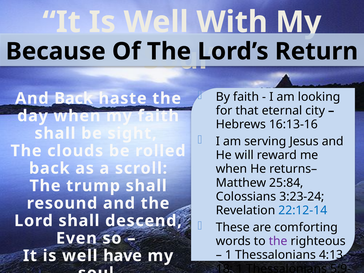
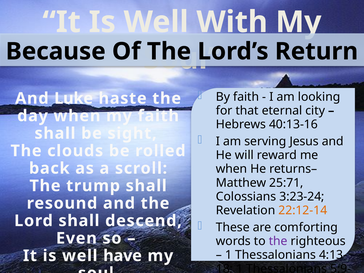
And Back: Back -> Luke (74, 98)
16:13-16: 16:13-16 -> 40:13-16 (293, 124)
25:84: 25:84 -> 25:71 (286, 183)
22:12-14 colour: blue -> orange (303, 210)
